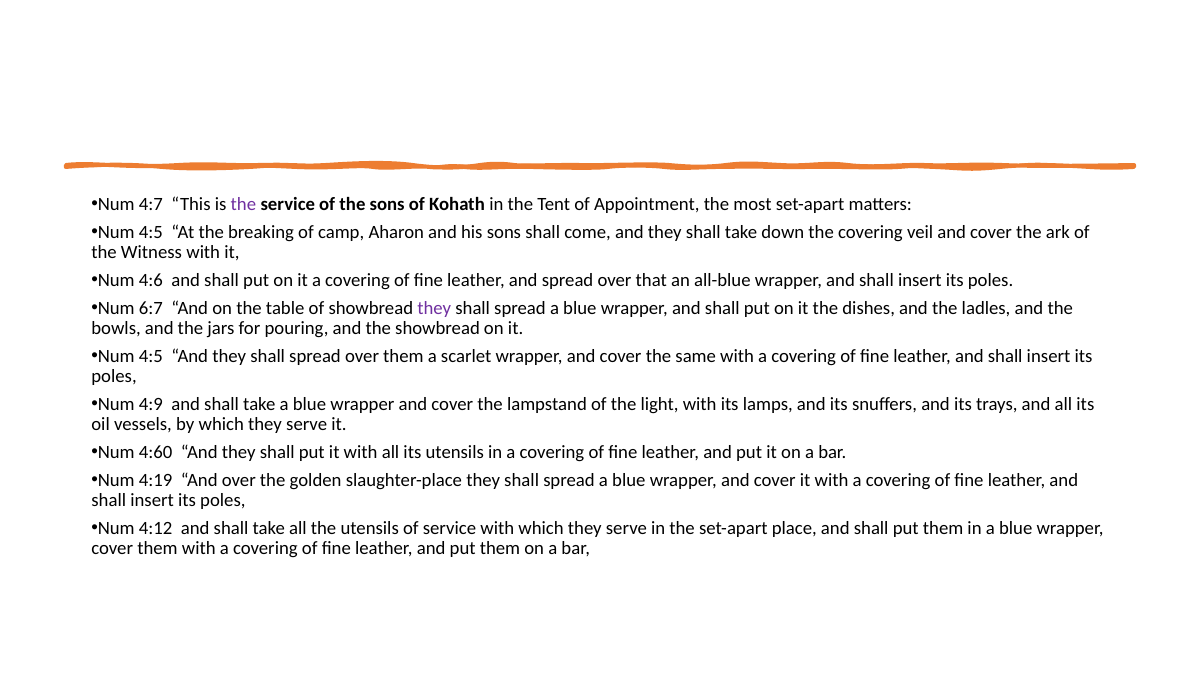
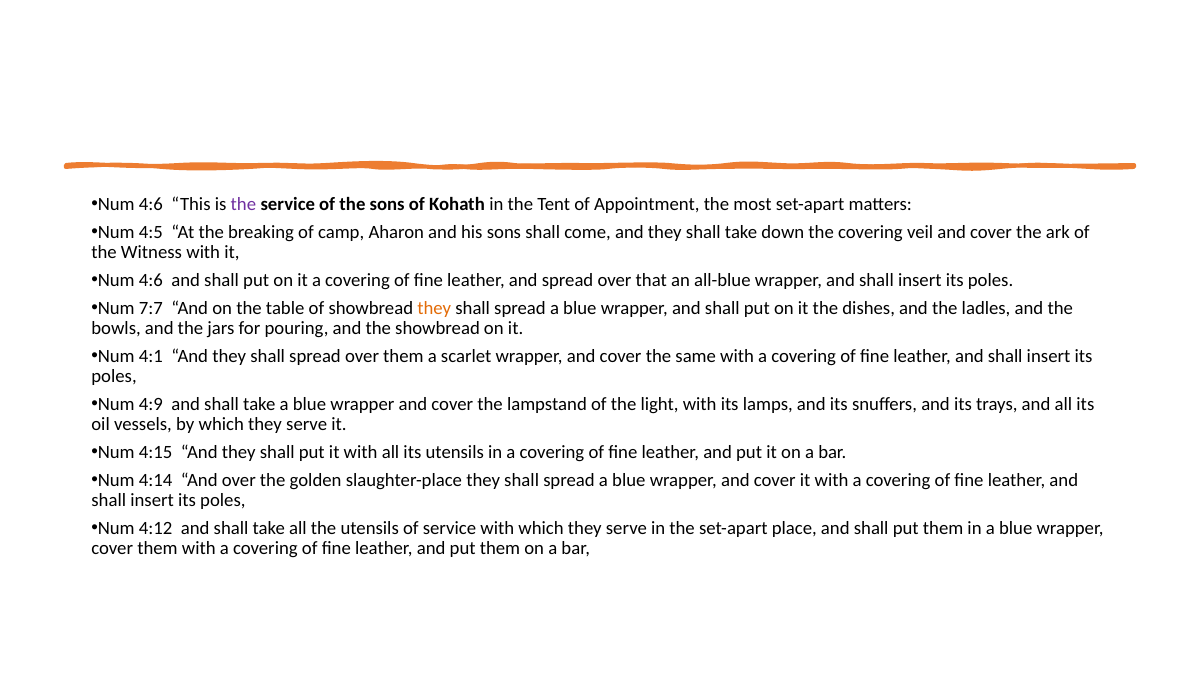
4:7: 4:7 -> 4:6 (151, 204)
6:7: 6:7 -> 7:7 (151, 308)
they colour: purple -> orange (434, 308)
4:5: 4:5 -> 4:1 (151, 356)
4:60: 4:60 -> 4:15 (156, 452)
4:19: 4:19 -> 4:14 (156, 480)
